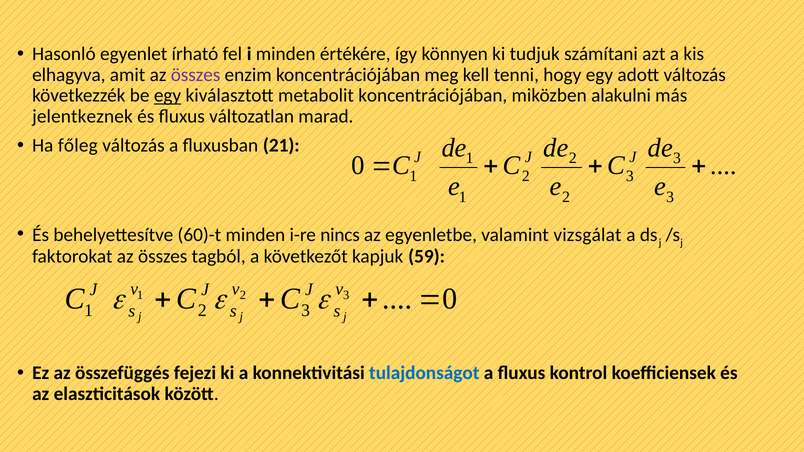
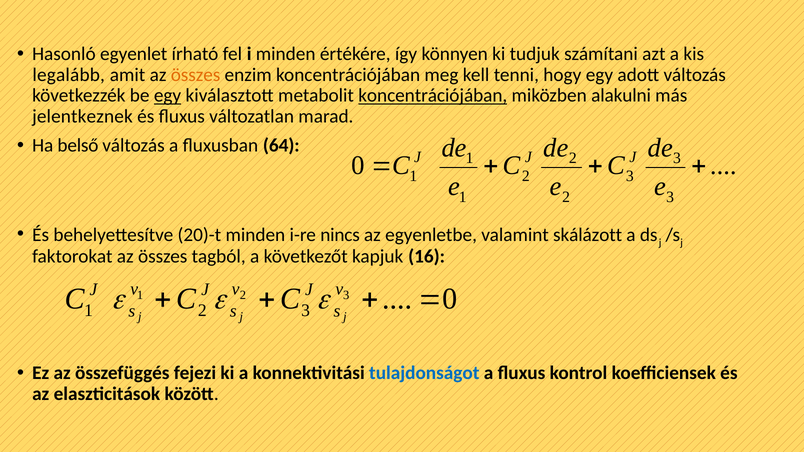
elhagyva: elhagyva -> legalább (69, 75)
összes colour: purple -> orange (196, 75)
koncentrációjában underline: none -> present (433, 96)
főleg: főleg -> belső (78, 146)
21: 21 -> 64 (281, 146)
60)-t: 60)-t -> 20)-t (199, 235)
vizsgálat: vizsgálat -> skálázott (588, 235)
59: 59 -> 16 (427, 257)
